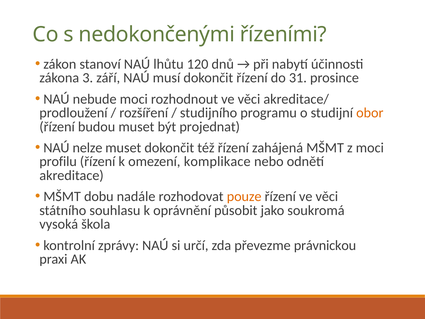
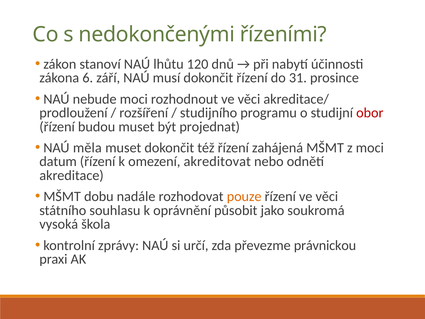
3: 3 -> 6 (88, 78)
obor colour: orange -> red (370, 113)
nelze: nelze -> měla (87, 148)
profilu: profilu -> datum (58, 162)
komplikace: komplikace -> akreditovat (217, 162)
